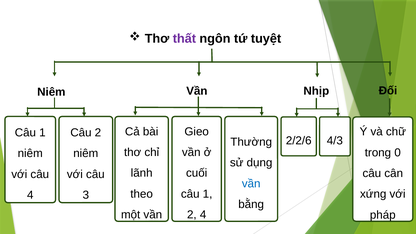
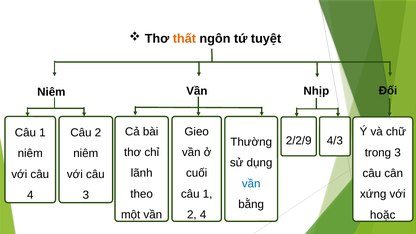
thất colour: purple -> orange (184, 39)
2/2/6: 2/2/6 -> 2/2/9 (299, 141)
trong 0: 0 -> 3 (398, 153)
pháp: pháp -> hoặc (383, 215)
